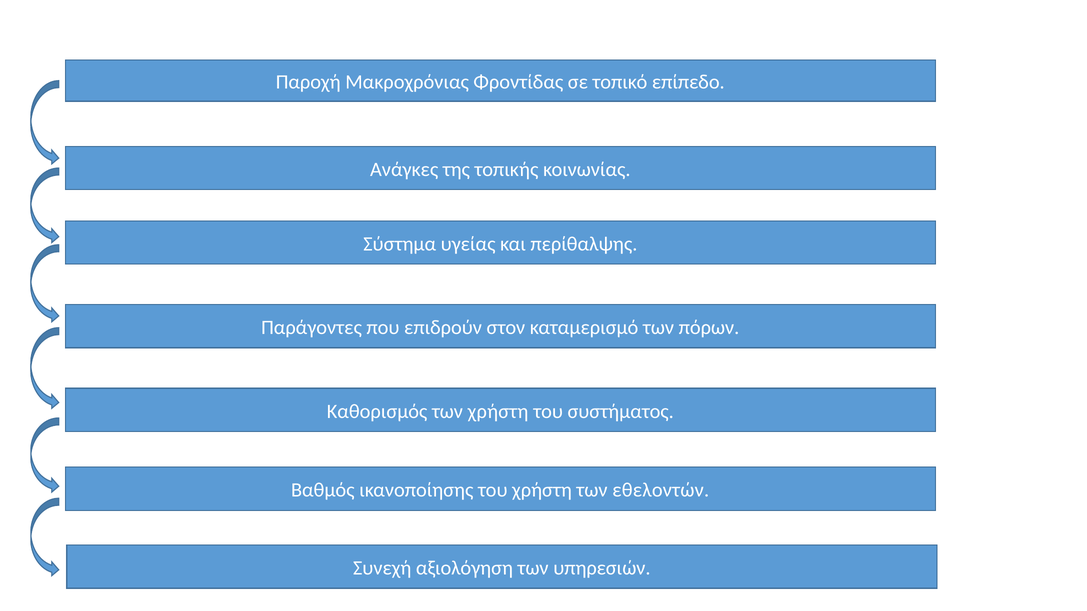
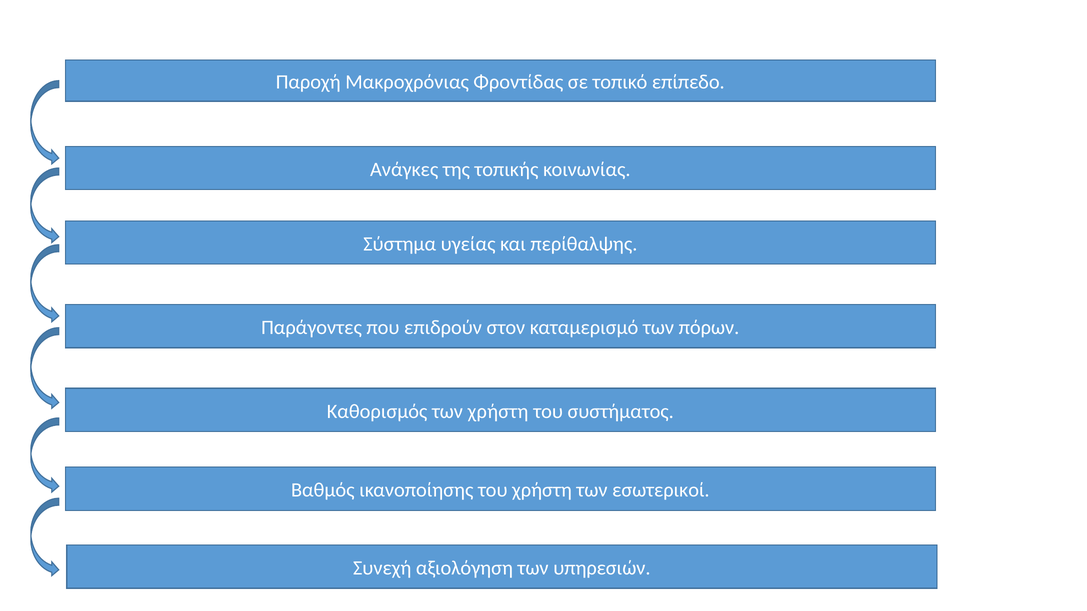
εθελοντών: εθελοντών -> εσωτερικοί (661, 491)
